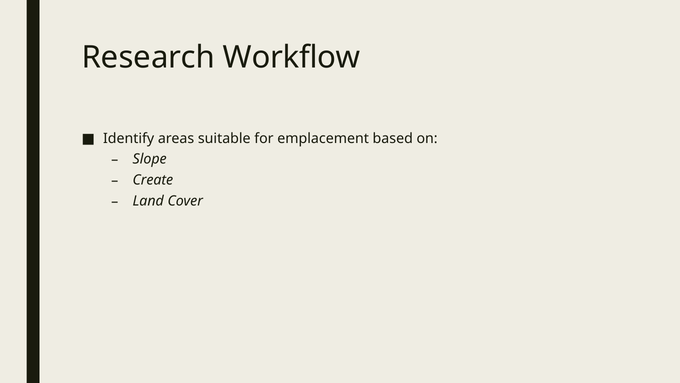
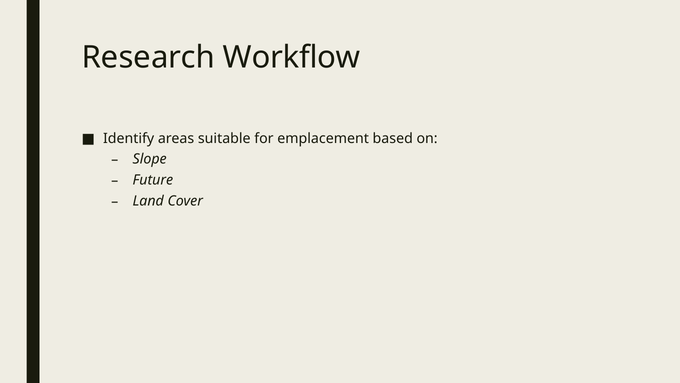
Create: Create -> Future (153, 180)
